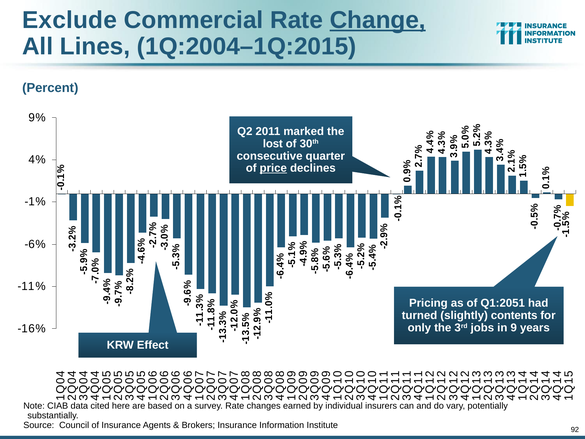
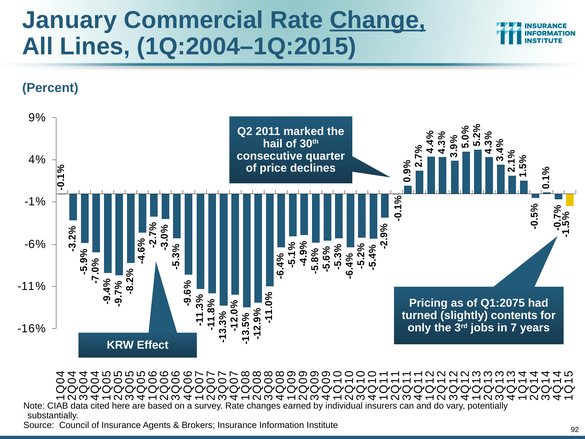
Exclude: Exclude -> January (69, 20)
lost: lost -> hail (273, 144)
price underline: present -> none (273, 168)
Q1:2051: Q1:2051 -> Q1:2075 (503, 303)
in 9: 9 -> 7 (514, 328)
